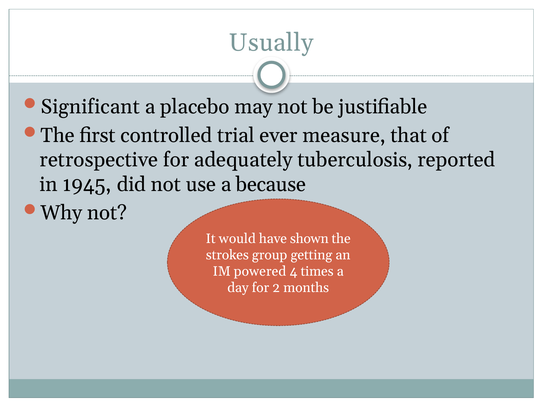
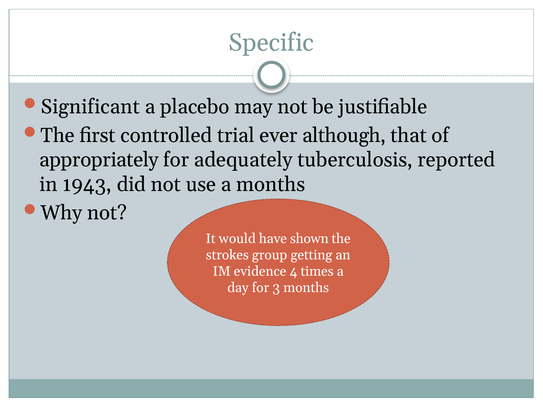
Usually: Usually -> Specific (271, 43)
measure: measure -> although (344, 136)
retrospective: retrospective -> appropriately (99, 160)
1945: 1945 -> 1943 (87, 184)
a because: because -> months (271, 184)
powered: powered -> evidence (260, 272)
2: 2 -> 3 (276, 288)
